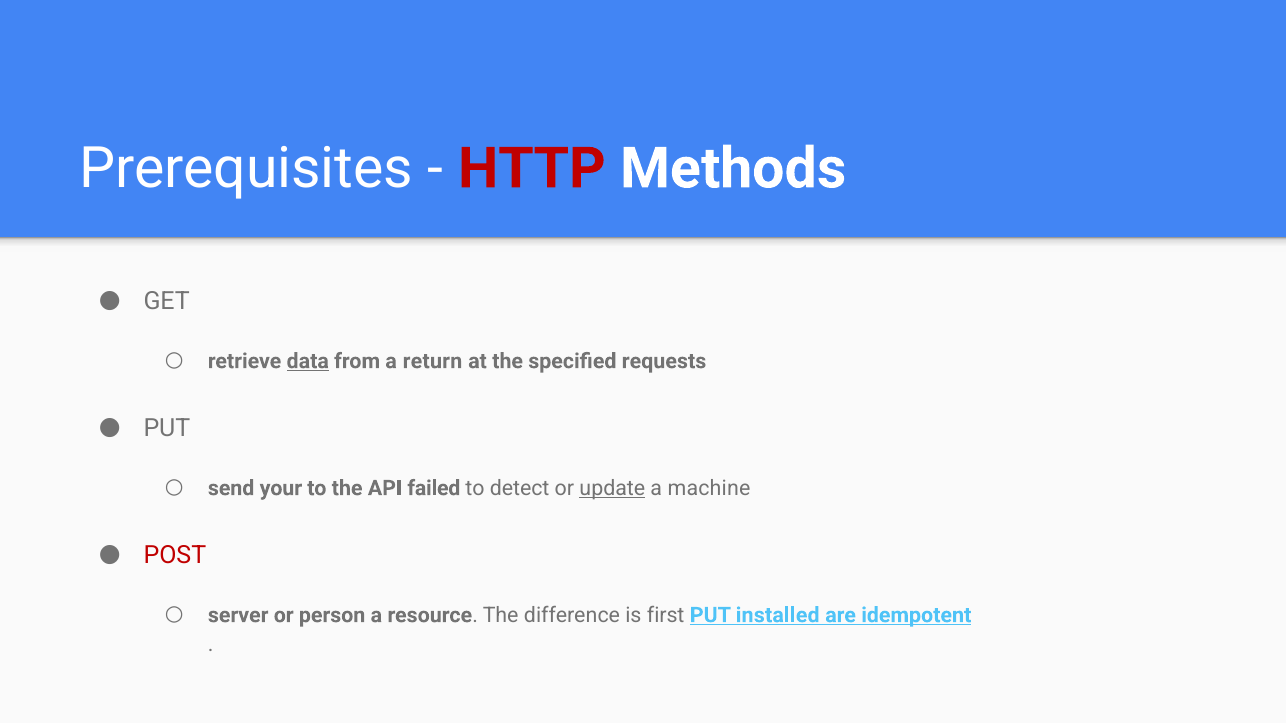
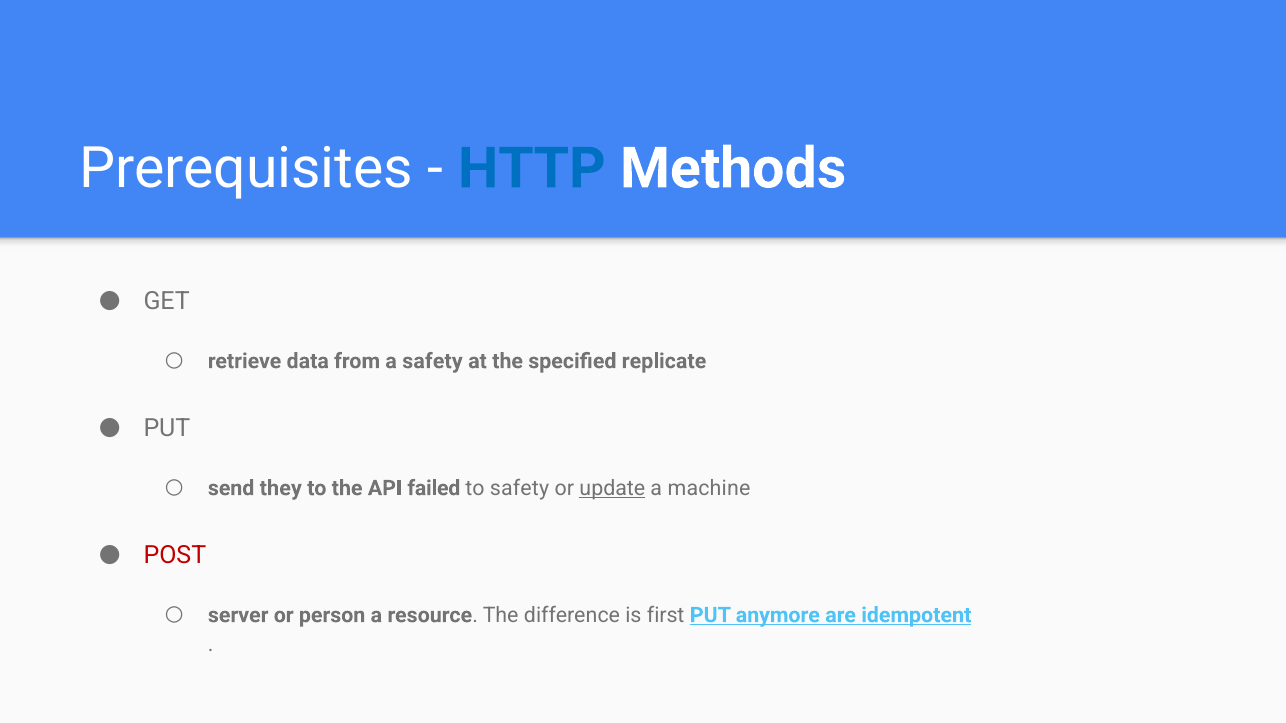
HTTP colour: red -> blue (532, 169)
data underline: present -> none (308, 361)
a return: return -> safety (432, 361)
requests: requests -> replicate (664, 361)
your: your -> they (281, 488)
to detect: detect -> safety (520, 488)
installed: installed -> anymore (778, 615)
